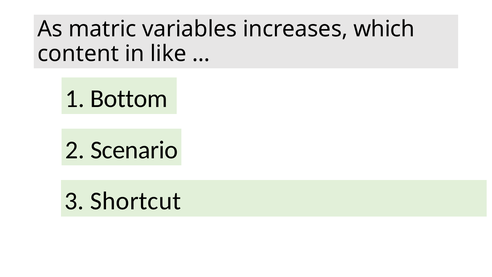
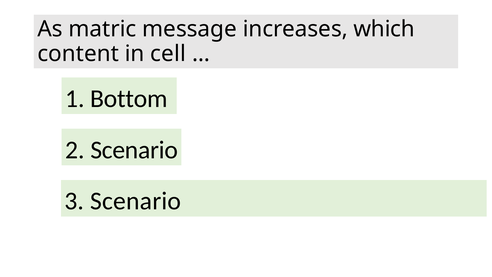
variables: variables -> message (190, 29)
like: like -> cell (168, 54)
3 Shortcut: Shortcut -> Scenario (136, 201)
